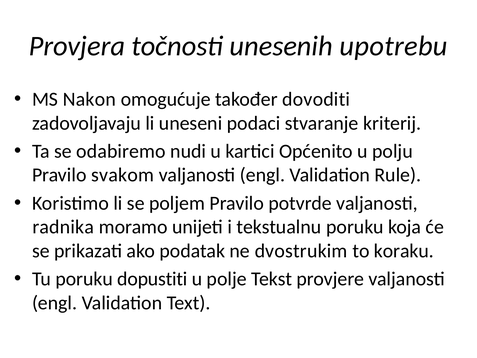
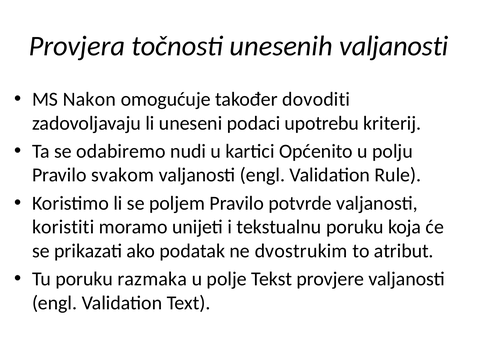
unesenih upotrebu: upotrebu -> valjanosti (394, 46)
stvaranje: stvaranje -> upotrebu (322, 123)
radnika: radnika -> koristiti (63, 227)
koraku: koraku -> atribut (404, 251)
dopustiti: dopustiti -> razmaka (152, 279)
